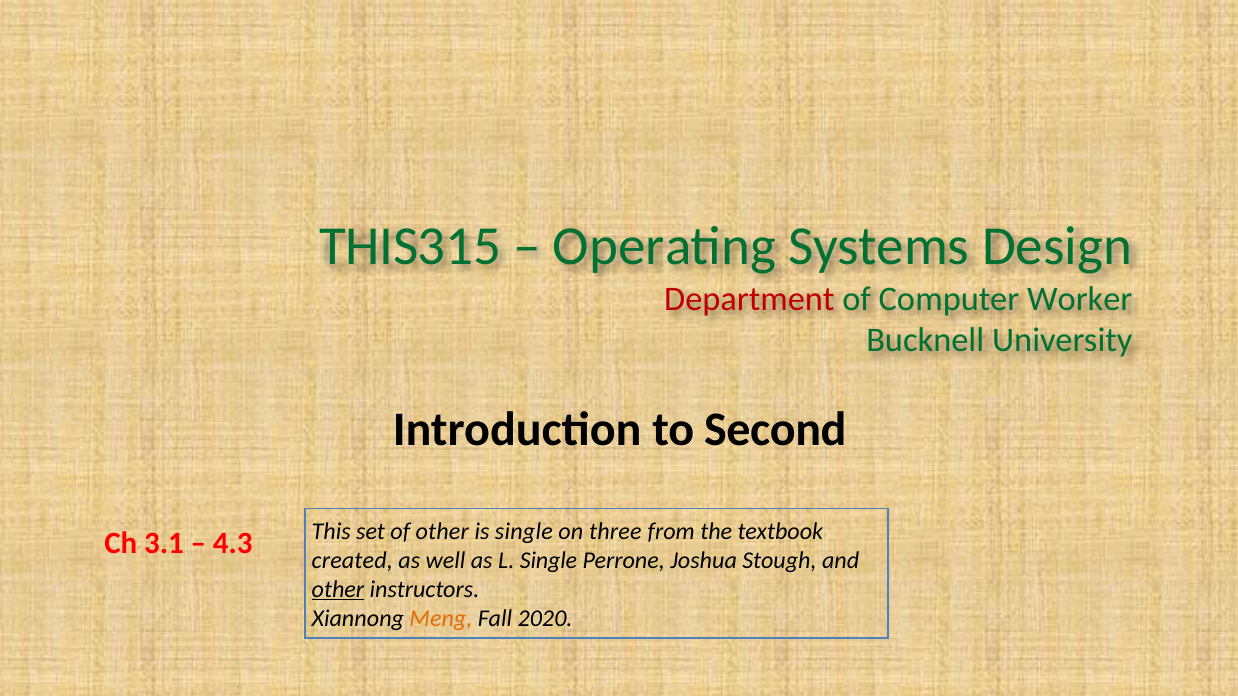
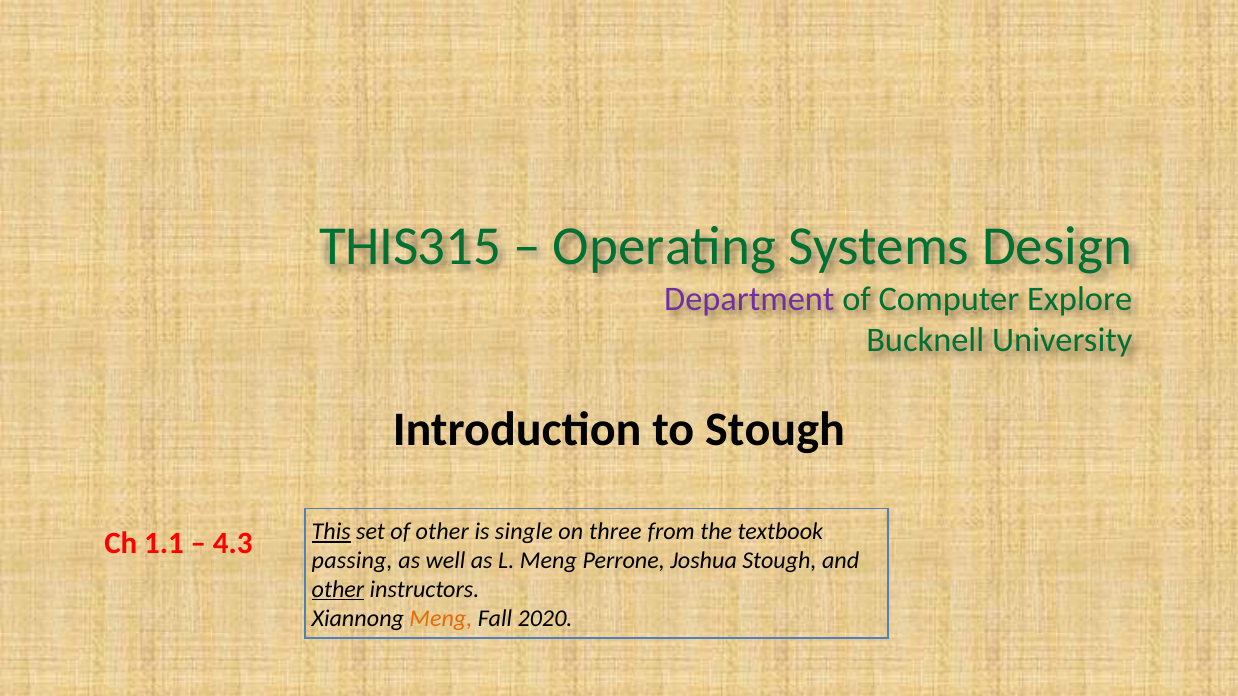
Department colour: red -> purple (749, 299)
Worker: Worker -> Explore (1080, 299)
to Second: Second -> Stough (775, 429)
3.1: 3.1 -> 1.1 (164, 543)
This underline: none -> present (331, 532)
created: created -> passing (352, 561)
L Single: Single -> Meng (548, 561)
